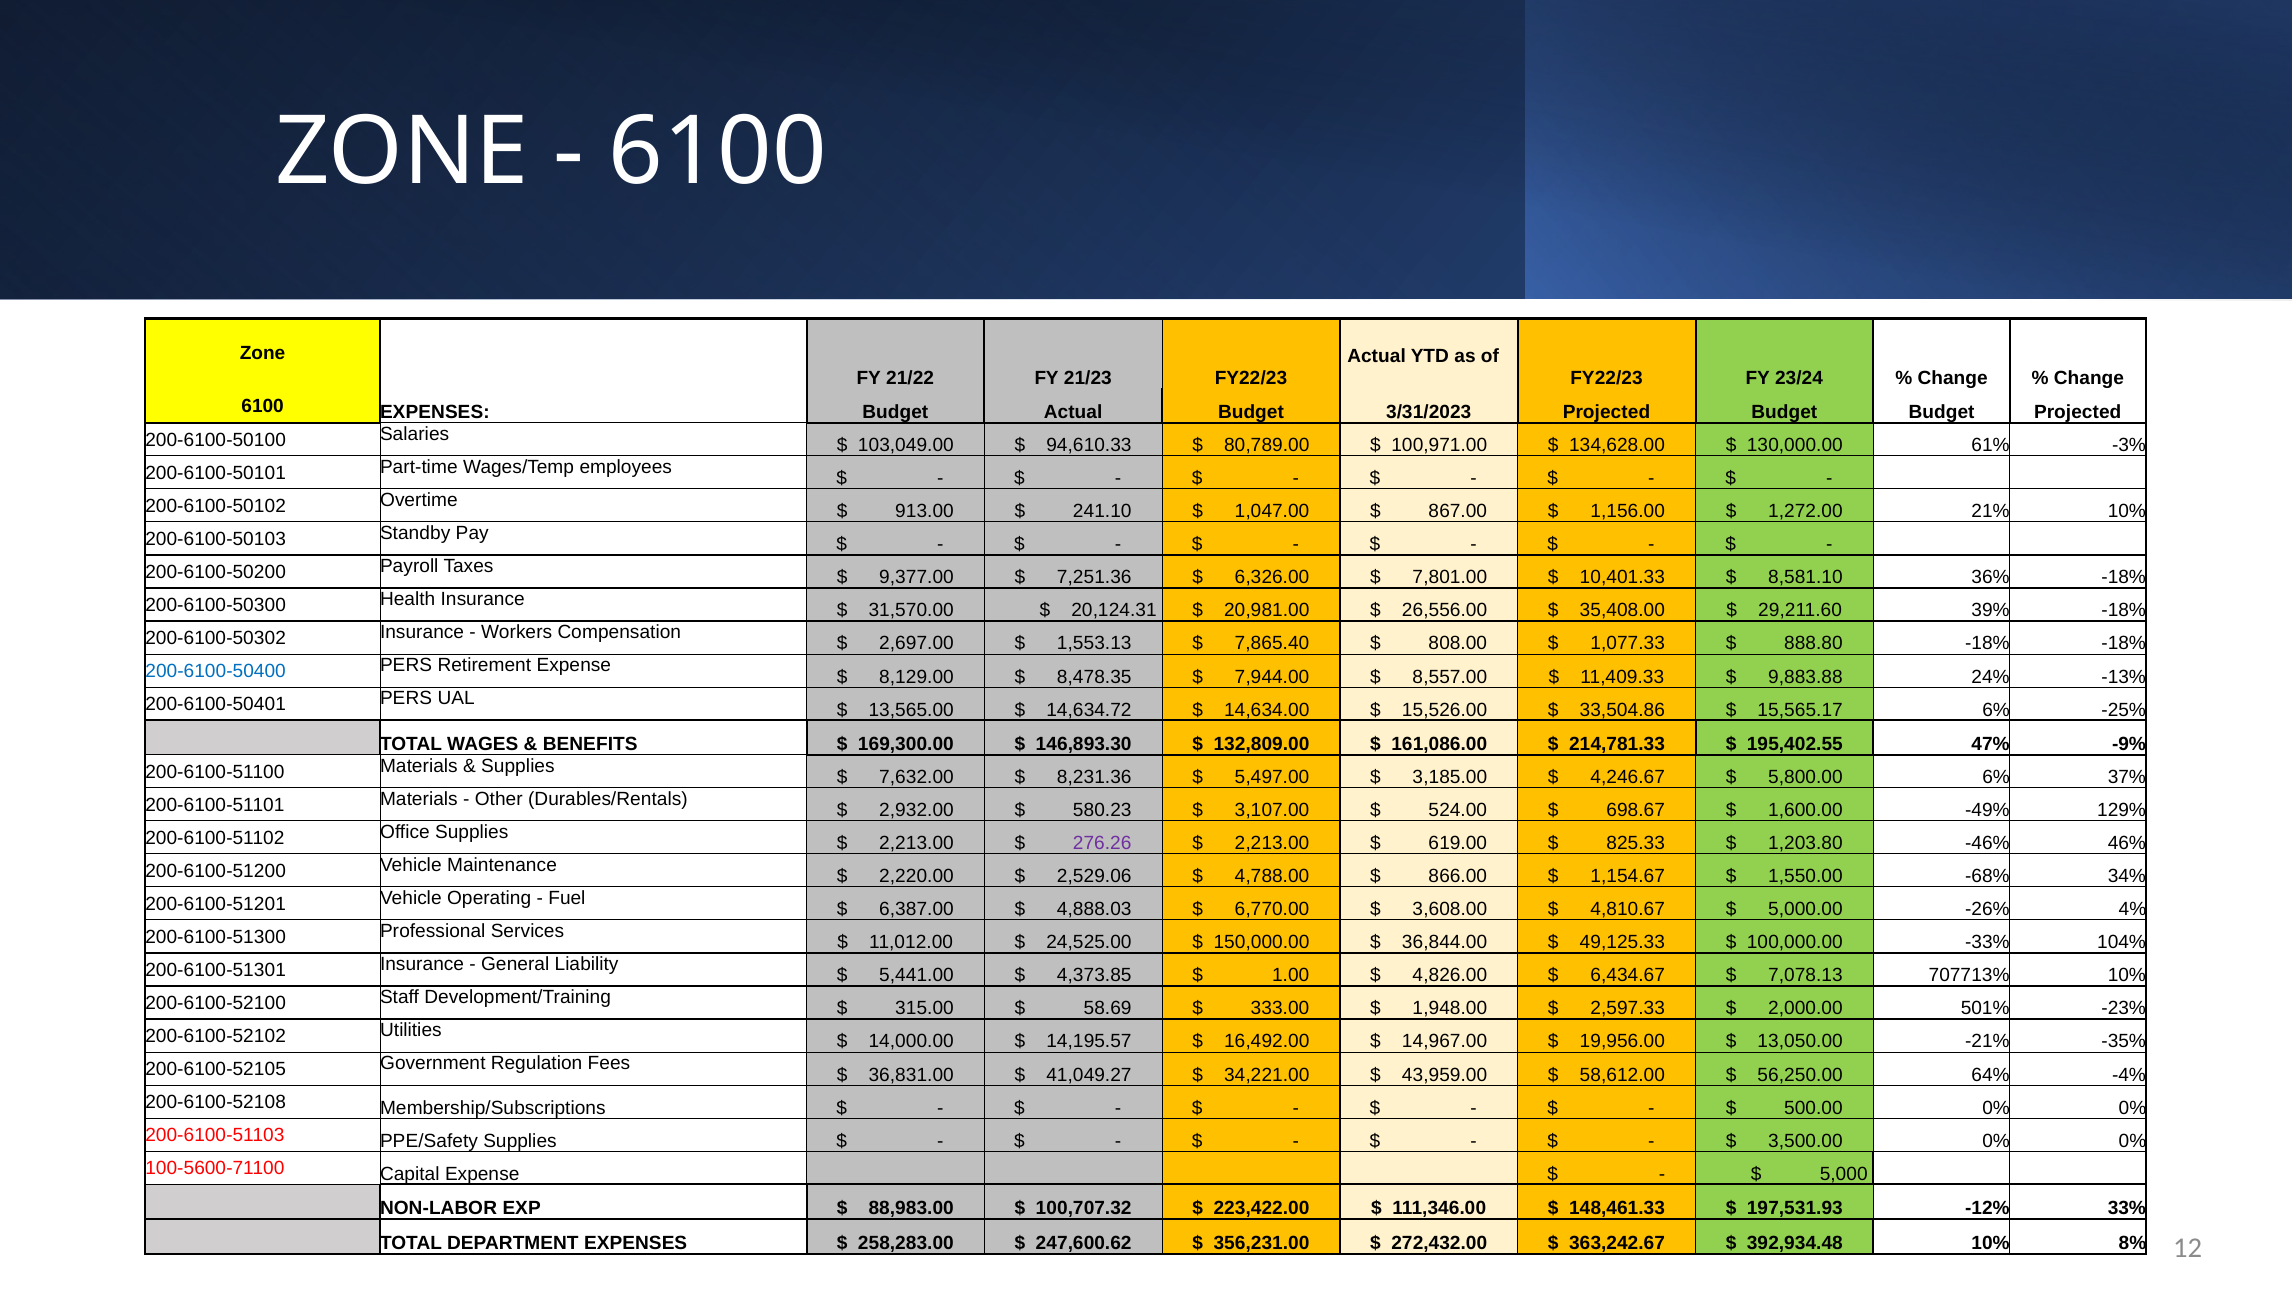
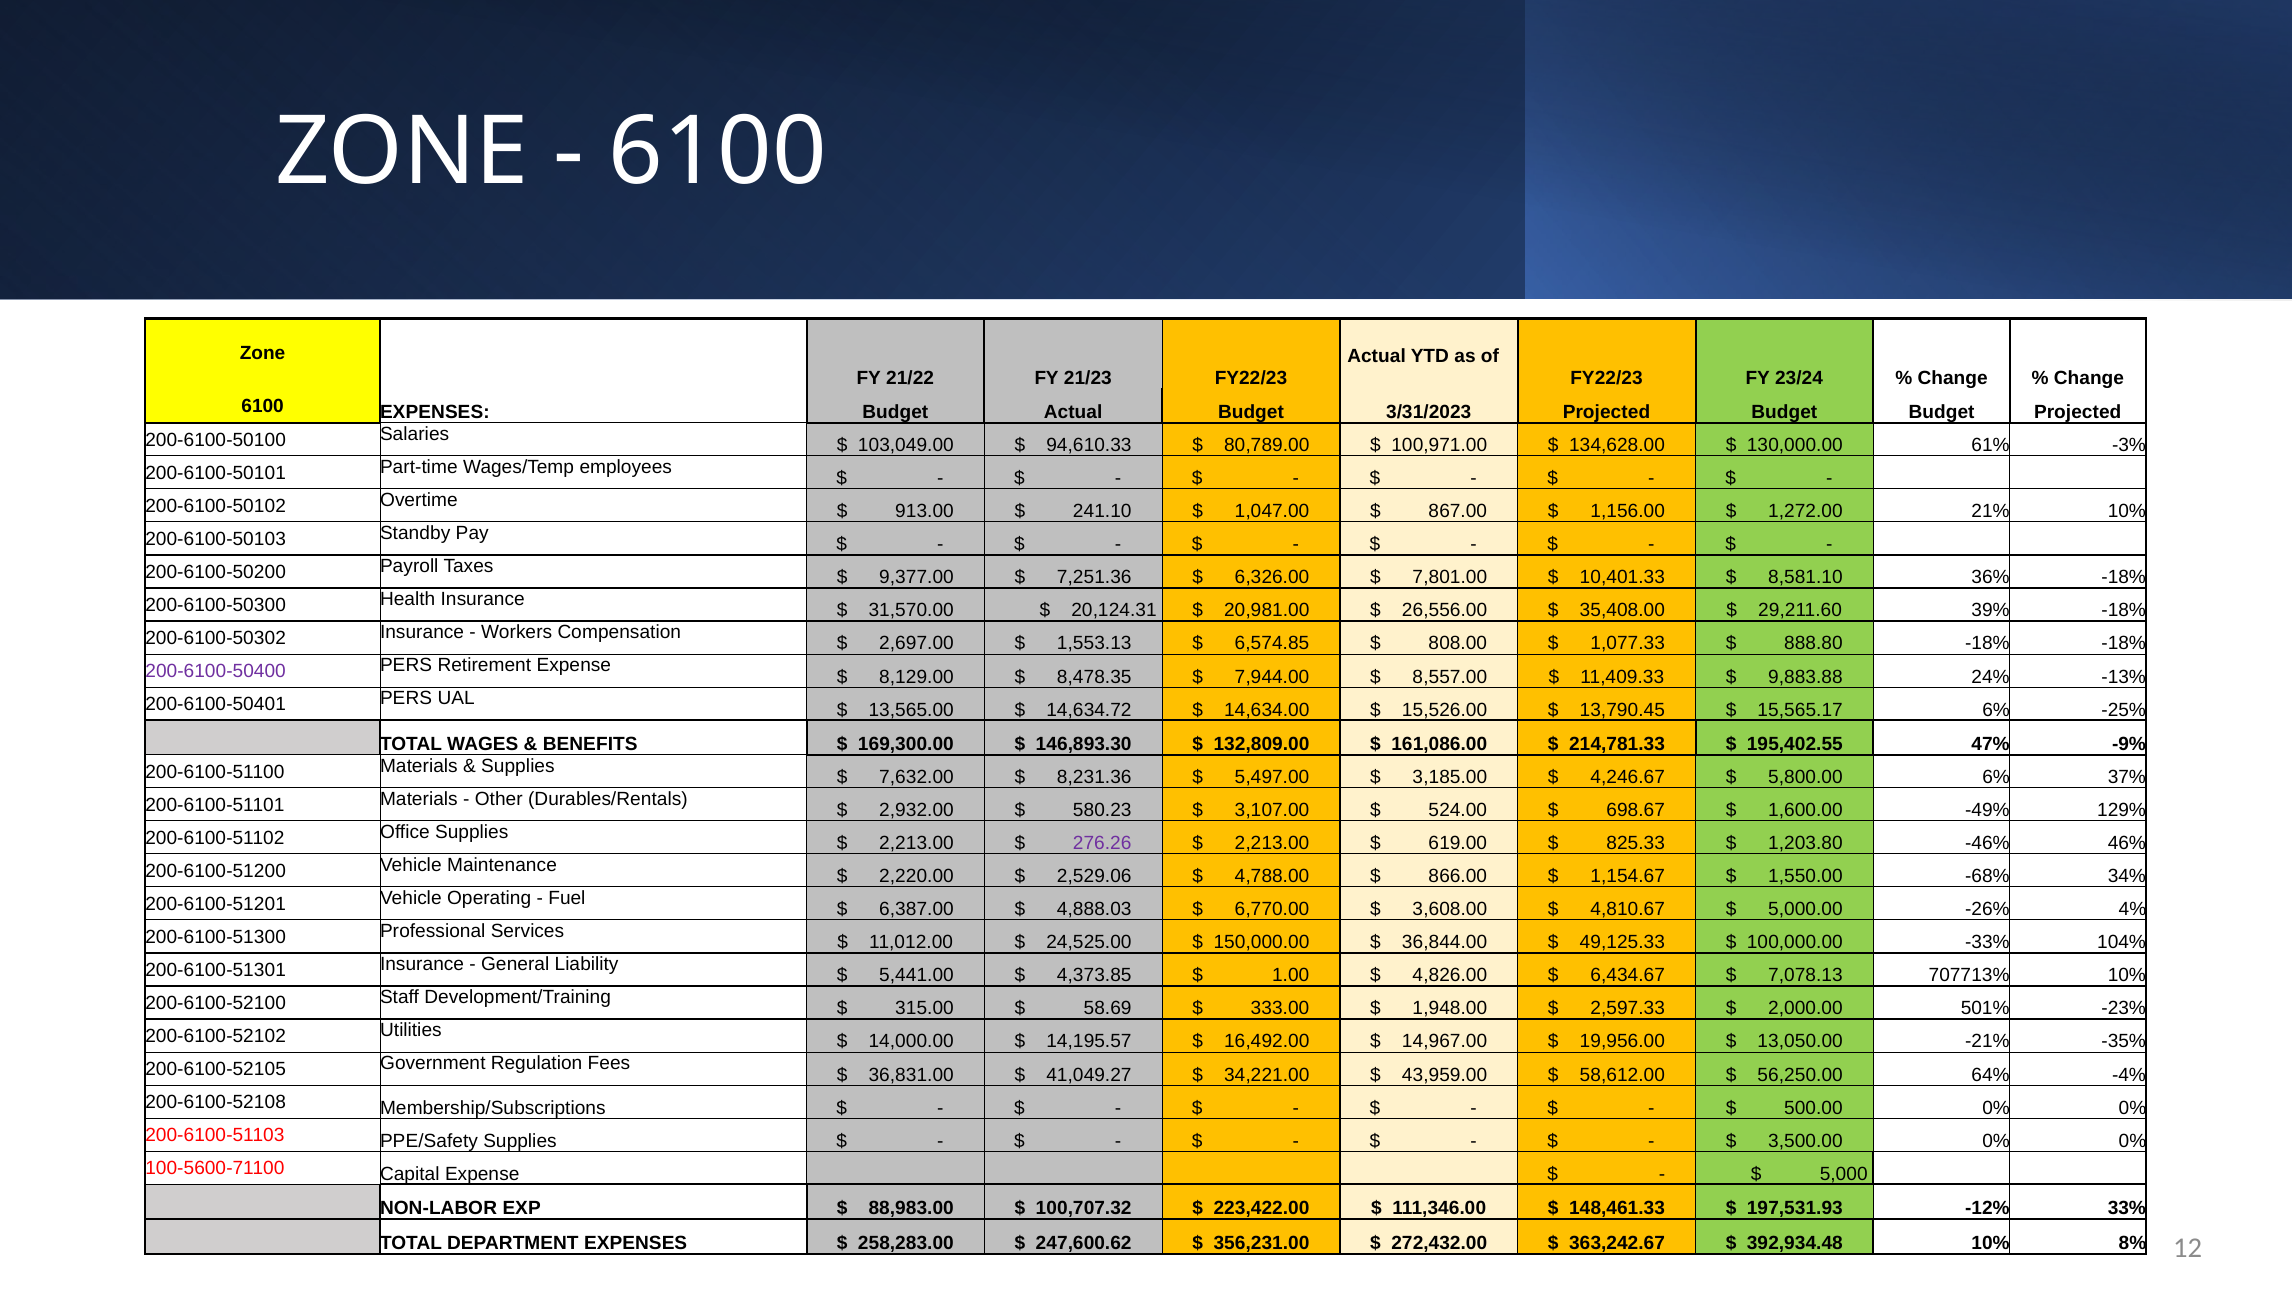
7,865.40: 7,865.40 -> 6,574.85 (1272, 644)
200-6100-50400 colour: blue -> purple (216, 671)
33,504.86: 33,504.86 -> 13,790.45 (1622, 710)
